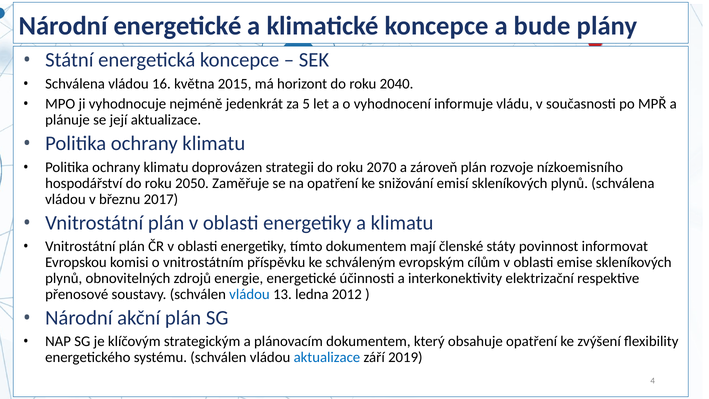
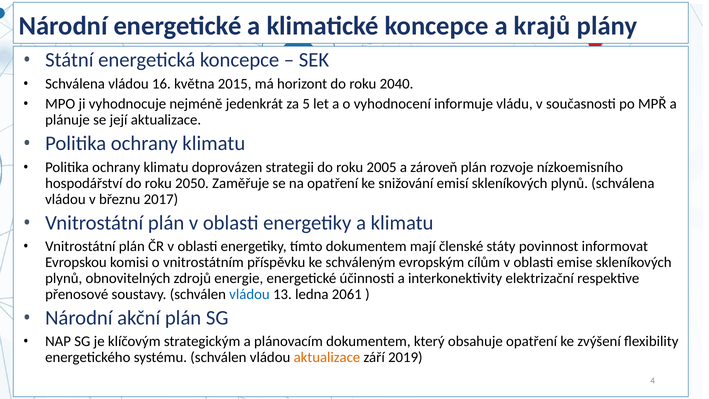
bude: bude -> krajů (542, 26)
2070: 2070 -> 2005 (382, 167)
2012: 2012 -> 2061 (347, 294)
aktualizace colour: blue -> orange (327, 357)
